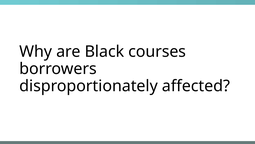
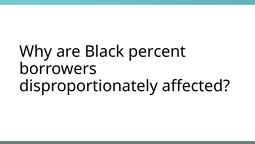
courses: courses -> percent (157, 51)
